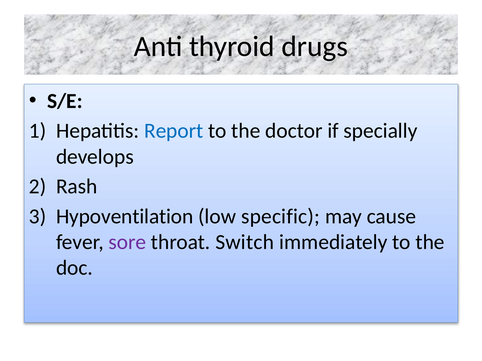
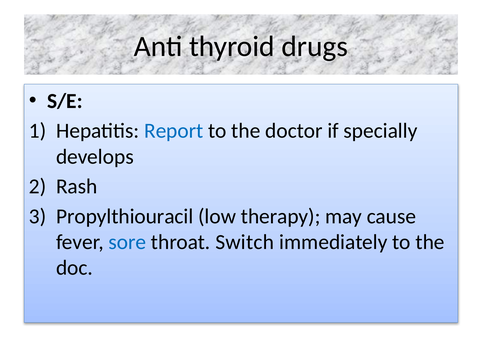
Hypoventilation: Hypoventilation -> Propylthiouracil (125, 217)
specific: specific -> therapy (281, 217)
sore colour: purple -> blue (127, 243)
